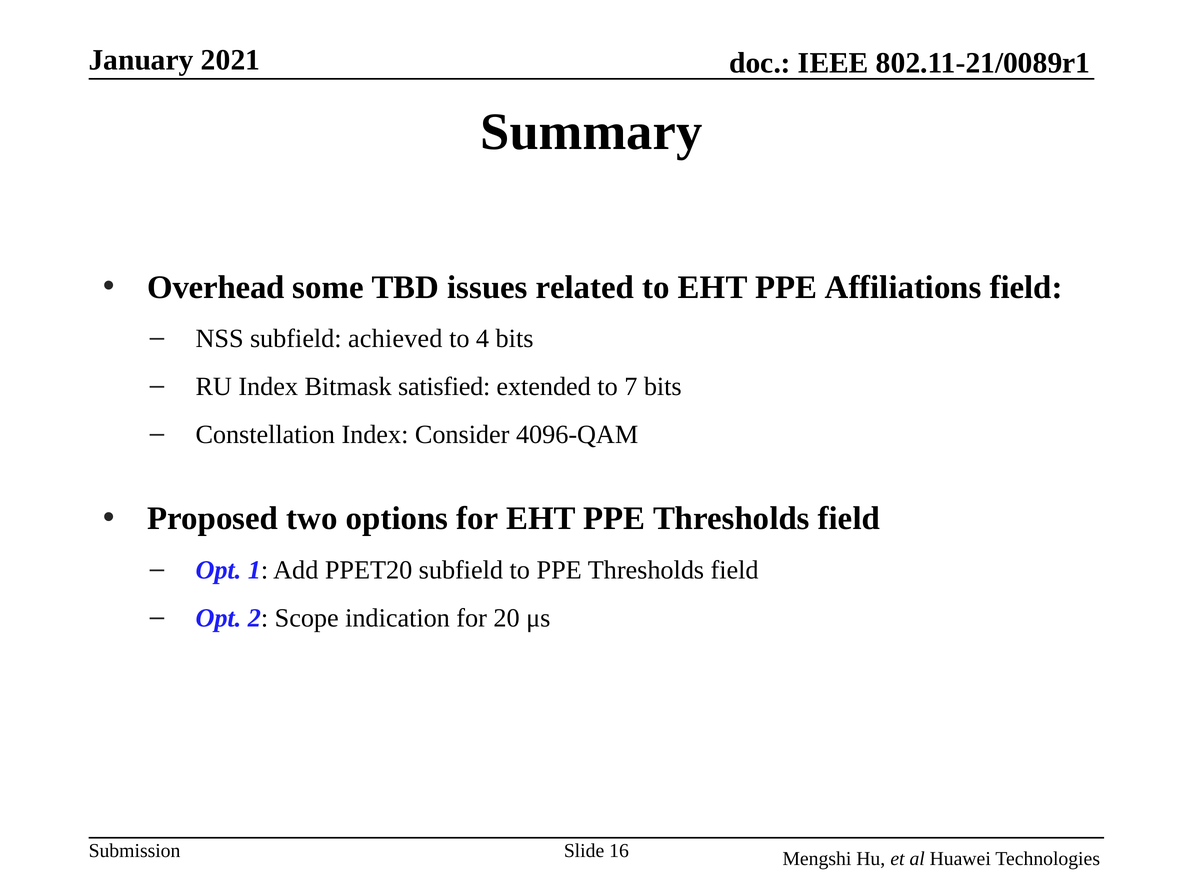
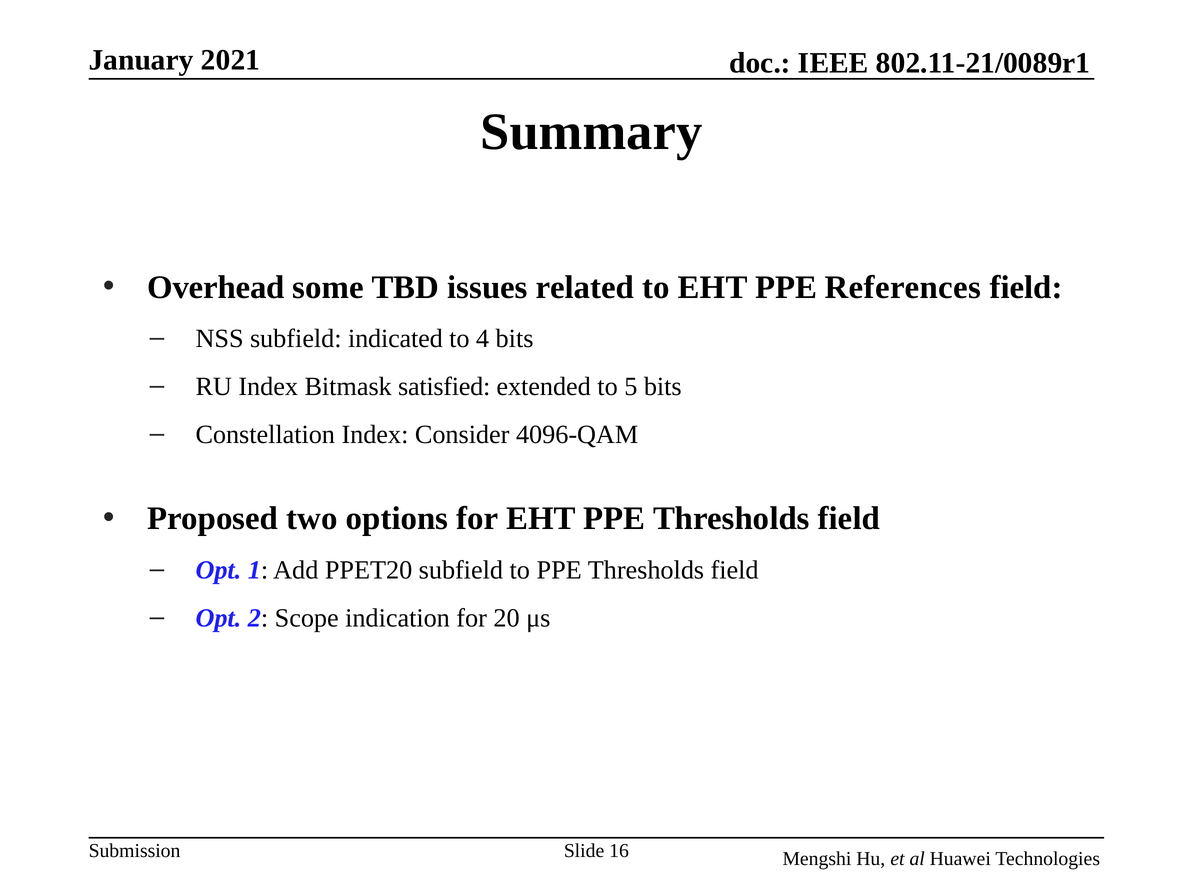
Affiliations: Affiliations -> References (903, 287)
achieved: achieved -> indicated (395, 339)
7: 7 -> 5 (631, 387)
